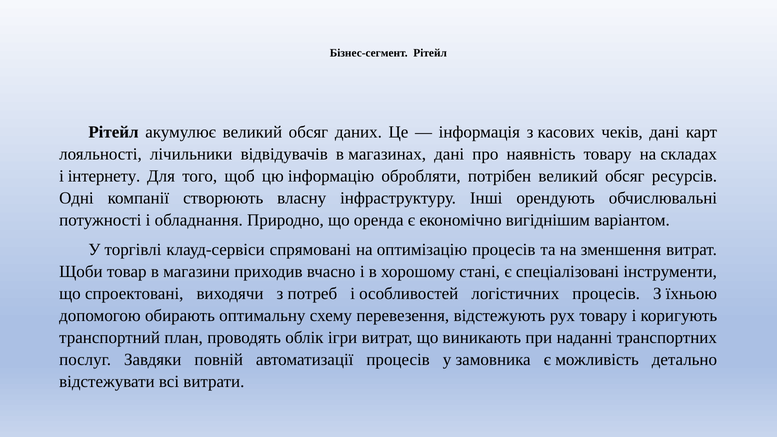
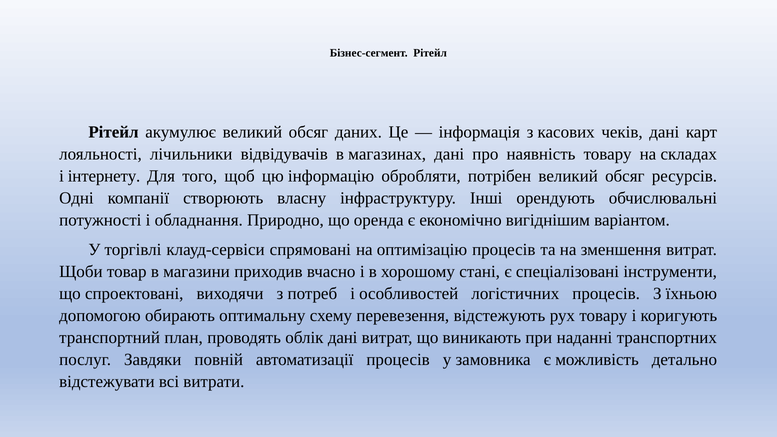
облік ігри: ігри -> дані (343, 338)
